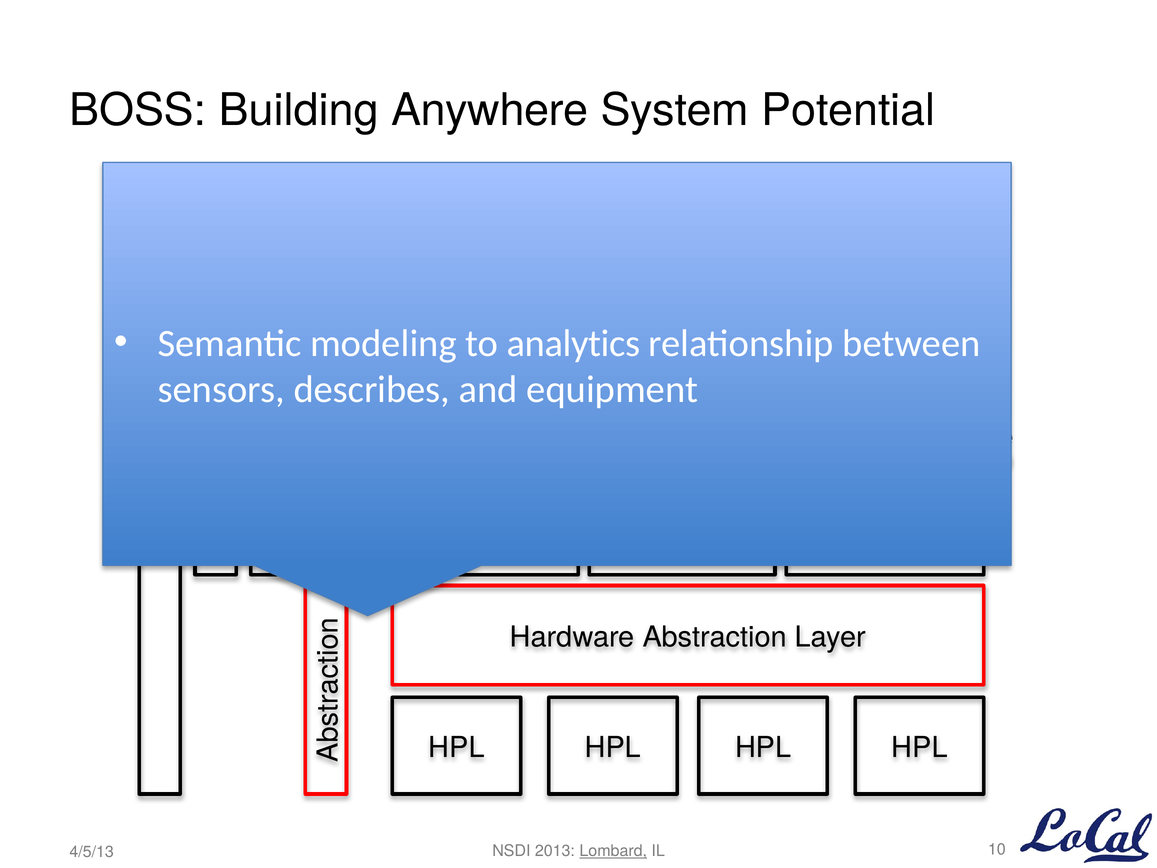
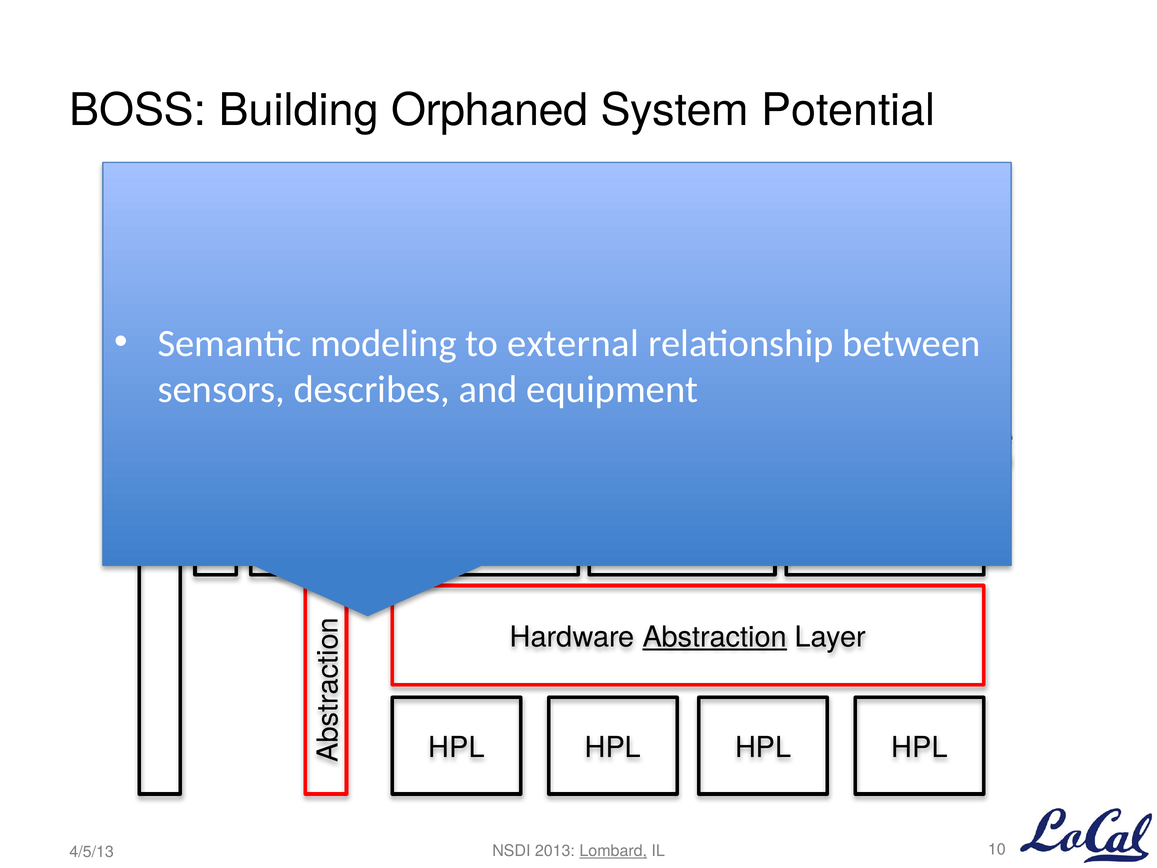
Anywhere: Anywhere -> Orphaned (490, 110)
analytics: analytics -> external (573, 343)
Abstraction underline: none -> present (715, 637)
